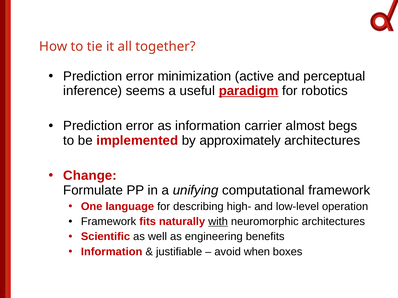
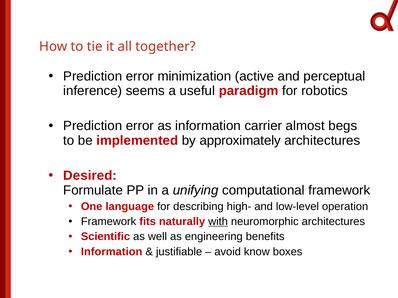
paradigm underline: present -> none (249, 91)
Change: Change -> Desired (90, 176)
when: when -> know (257, 252)
